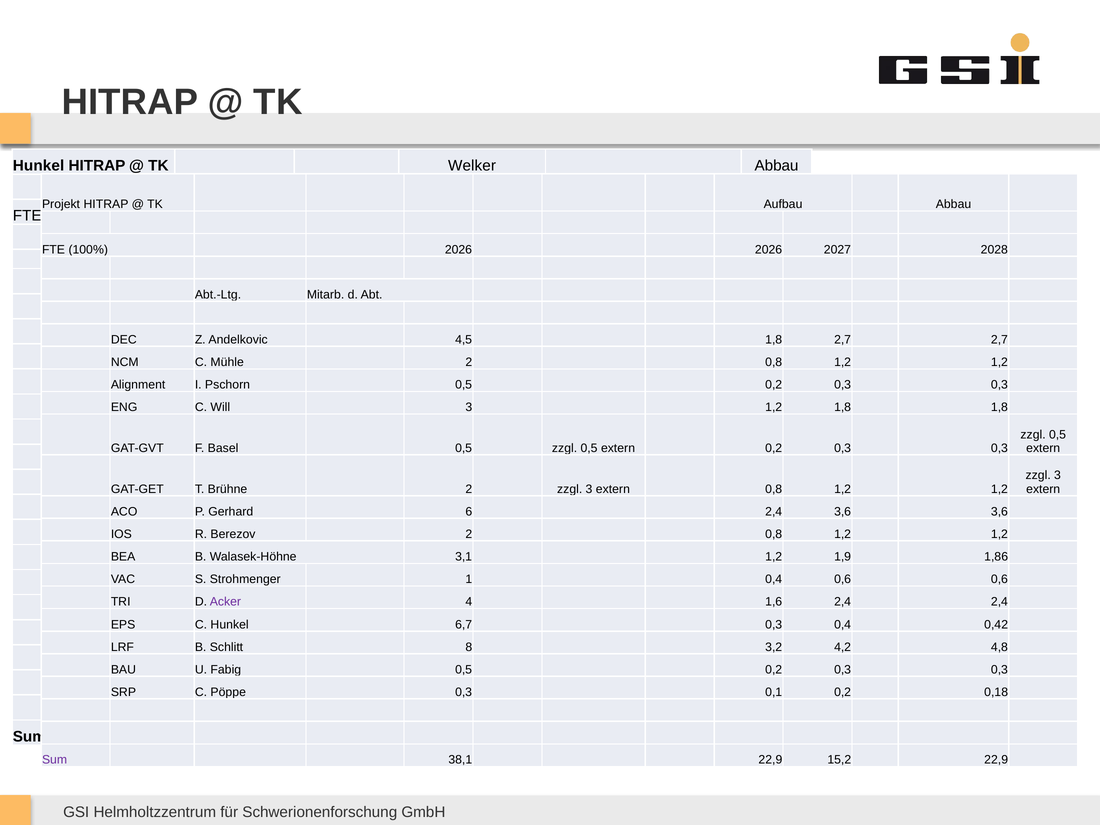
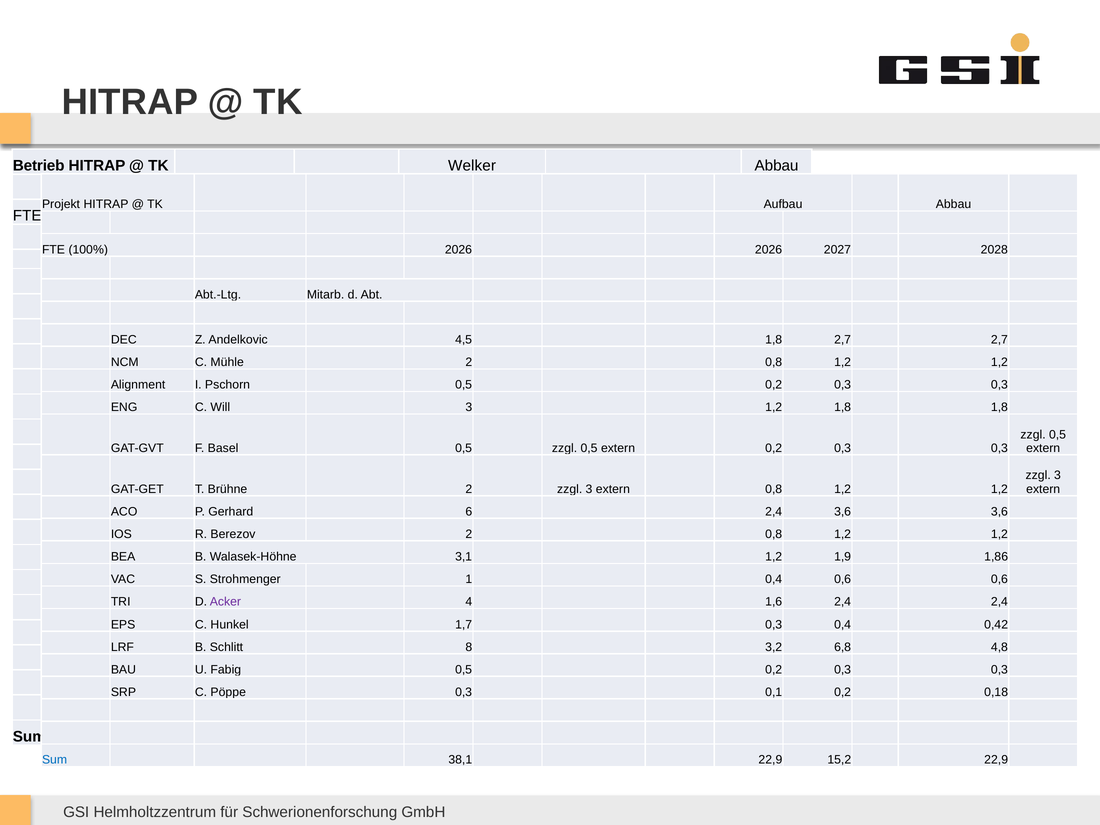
Hunkel: Hunkel -> Betrieb (39, 166)
6,7: 6,7 -> 1,7 (464, 624)
4,2: 4,2 -> 6,8 (843, 647)
Sum colour: purple -> blue (55, 760)
